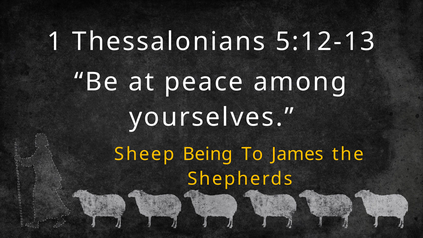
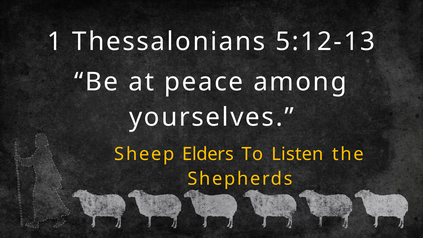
Being: Being -> Elders (208, 154)
James: James -> Listen (298, 154)
